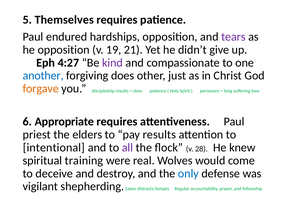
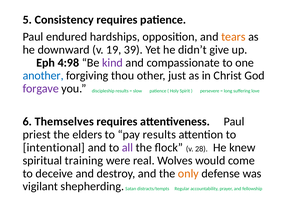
Themselves: Themselves -> Consistency (64, 20)
tears colour: purple -> orange (233, 37)
he opposition: opposition -> downward (64, 50)
21: 21 -> 39 (133, 50)
4:27: 4:27 -> 4:98 (68, 63)
does: does -> thou (123, 76)
forgave colour: orange -> purple (41, 89)
Appropriate: Appropriate -> Themselves (64, 122)
only colour: blue -> orange (188, 173)
